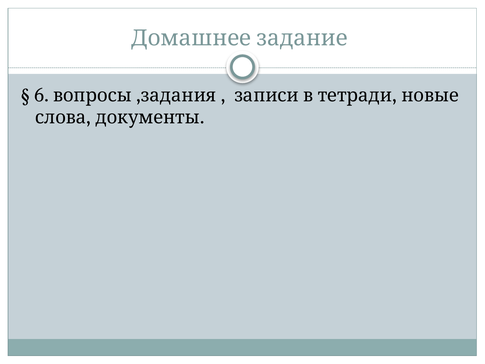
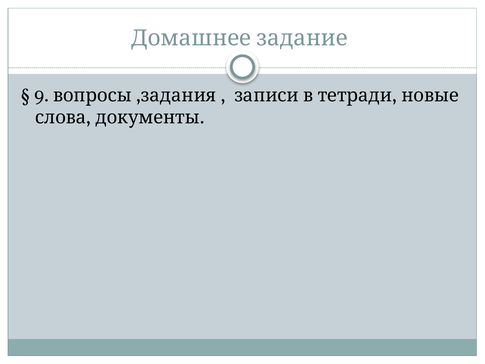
6: 6 -> 9 (42, 96)
